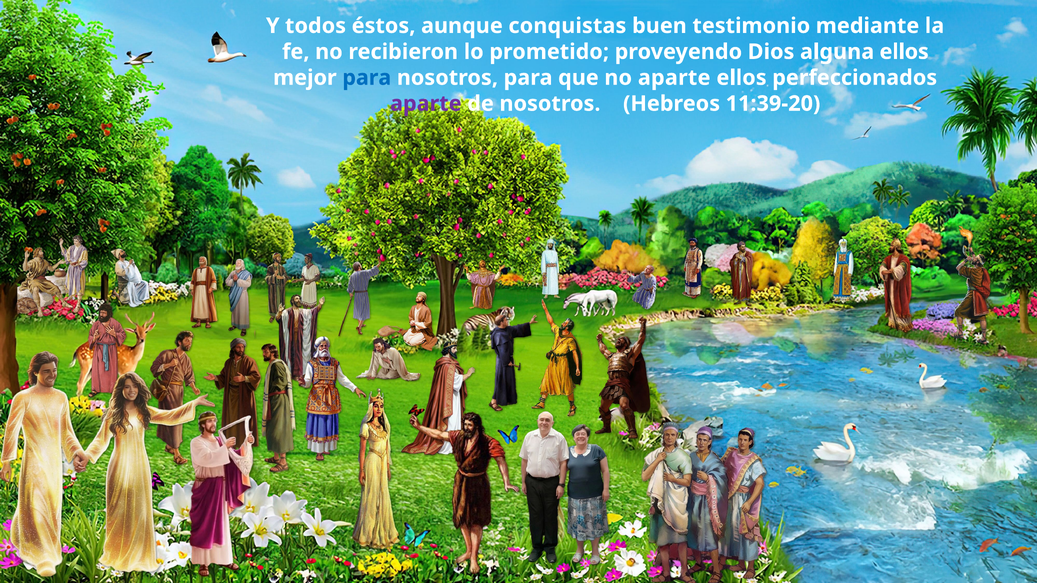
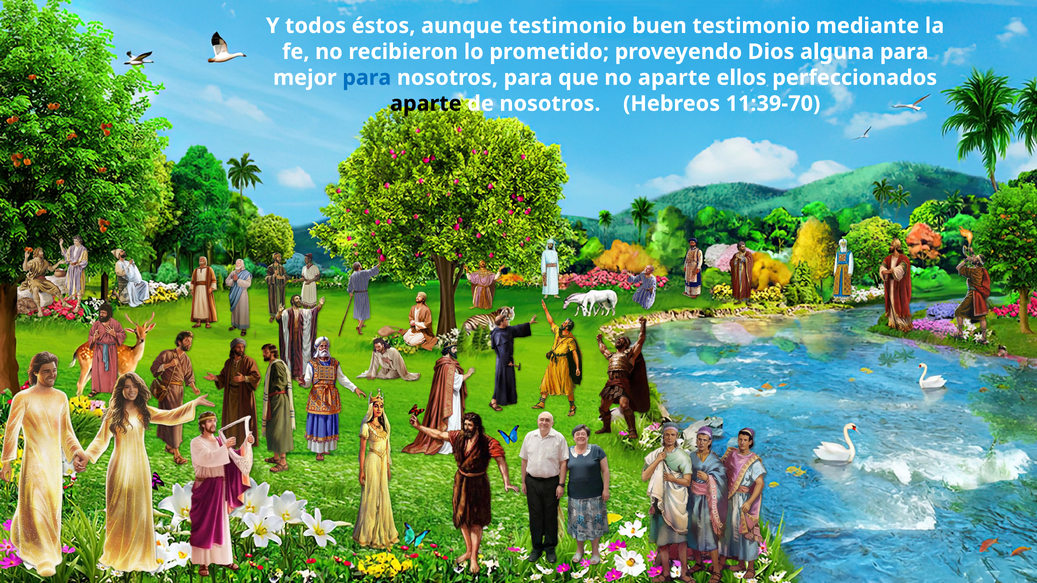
aunque conquistas: conquistas -> testimonio (567, 26)
alguna ellos: ellos -> para (904, 52)
aparte colour: purple -> black (426, 104)
11:39-20: 11:39-20 -> 11:39-70 (773, 104)
